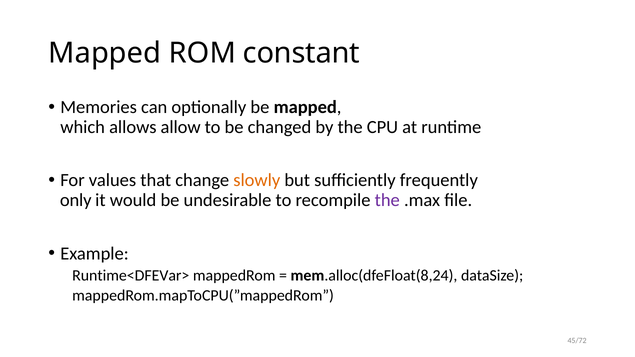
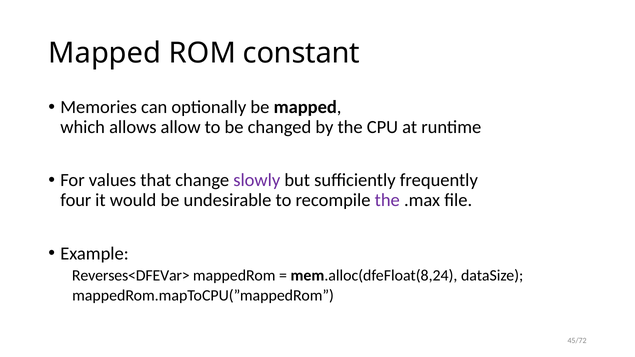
slowly colour: orange -> purple (257, 180)
only: only -> four (76, 200)
Runtime<DFEVar>: Runtime<DFEVar> -> Reverses<DFEVar> (131, 275)
